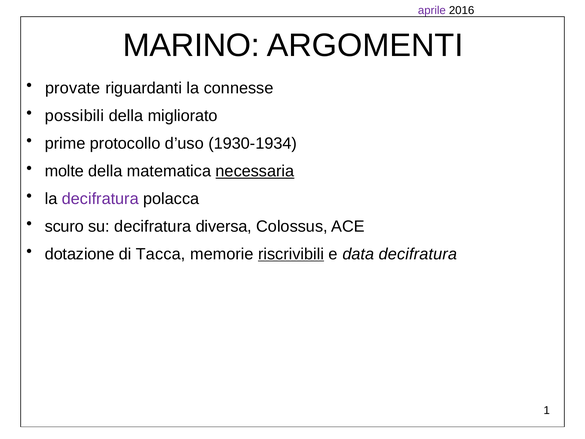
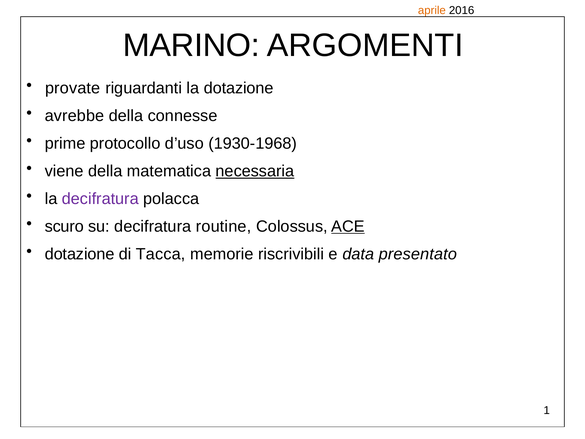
aprile colour: purple -> orange (432, 11)
la connesse: connesse -> dotazione (239, 88)
possibili: possibili -> avrebbe (75, 116)
migliorato: migliorato -> connesse (183, 116)
1930-1934: 1930-1934 -> 1930-1968 (253, 143)
molte: molte -> viene (64, 171)
diversa: diversa -> routine (224, 226)
ACE underline: none -> present (348, 226)
riscrivibili underline: present -> none (291, 254)
data decifratura: decifratura -> presentato (418, 254)
